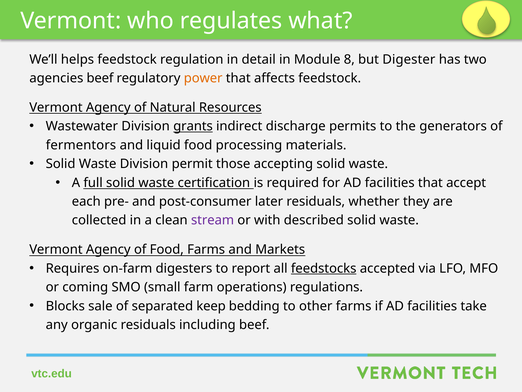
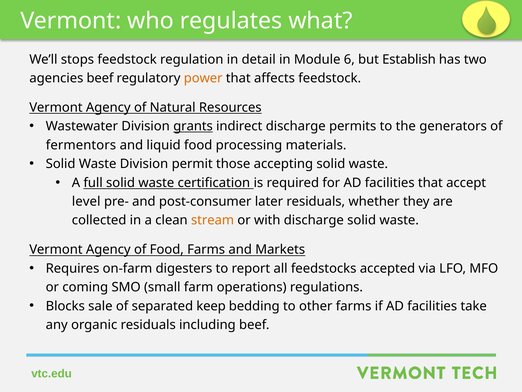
helps: helps -> stops (77, 59)
8: 8 -> 6 (349, 59)
Digester: Digester -> Establish (409, 59)
each: each -> level (86, 201)
stream colour: purple -> orange (213, 220)
with described: described -> discharge (314, 220)
feedstocks underline: present -> none (324, 268)
